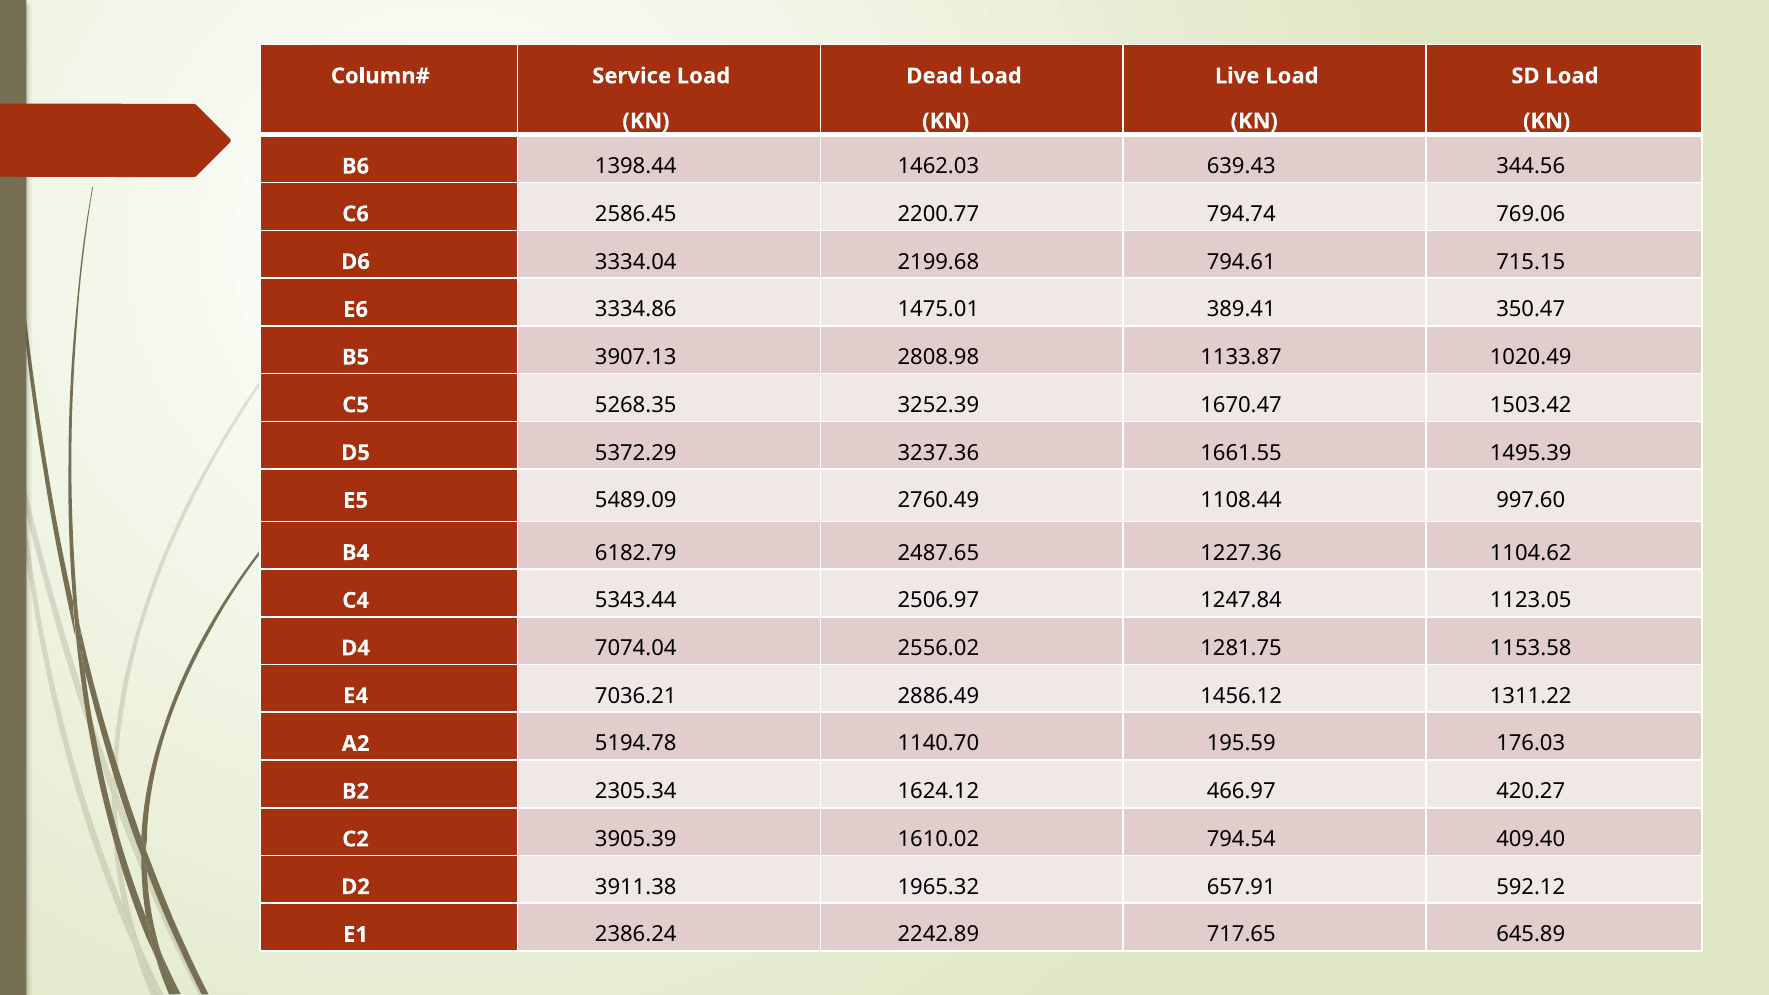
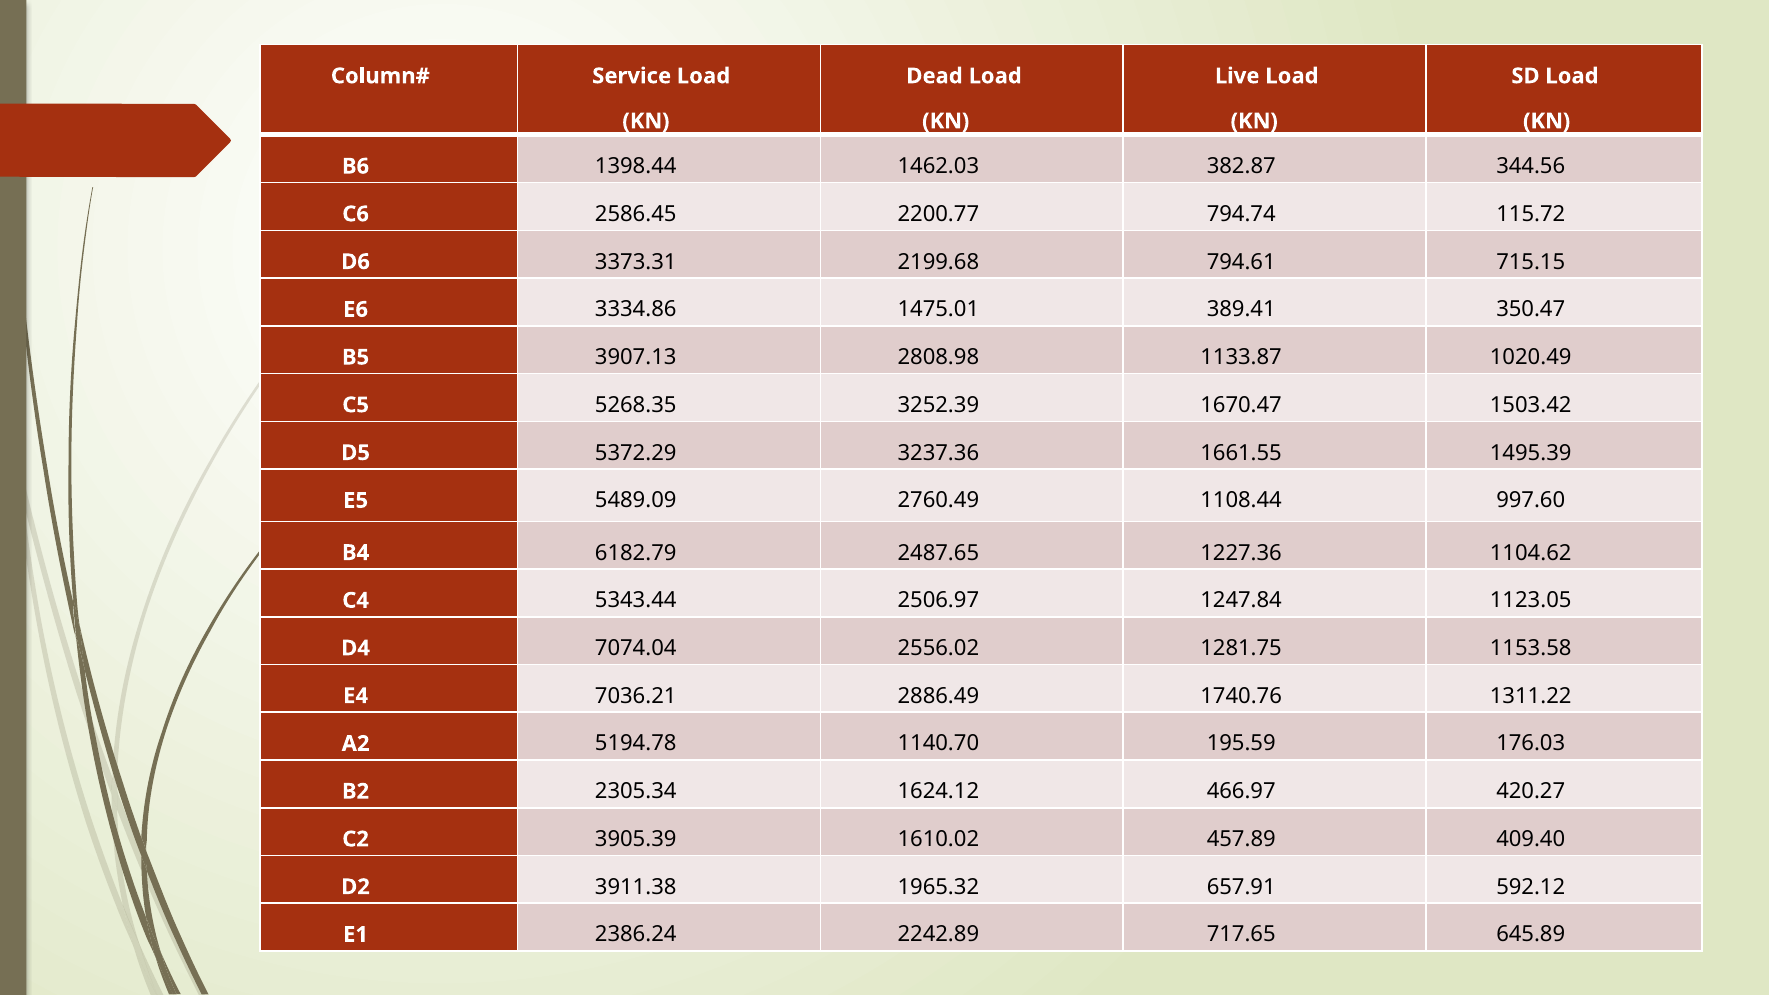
639.43: 639.43 -> 382.87 (1241, 166)
769.06: 769.06 -> 115.72 (1531, 214)
3334.04: 3334.04 -> 3373.31 (636, 262)
1456.12: 1456.12 -> 1740.76 (1241, 696)
794.54: 794.54 -> 457.89 (1241, 839)
